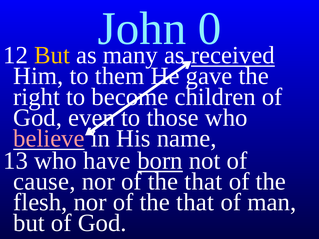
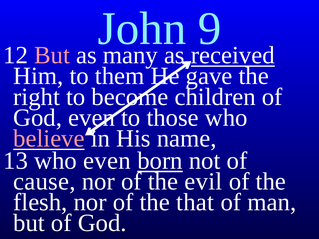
0: 0 -> 9 (210, 29)
But colour: yellow -> pink (52, 55)
who have: have -> even (107, 161)
that: that -> evil (203, 182)
